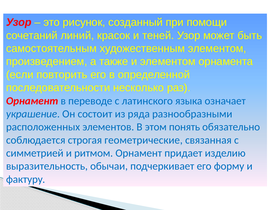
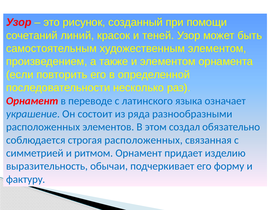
понять: понять -> создал (185, 127)
строгая геометрические: геометрические -> расположенных (144, 140)
